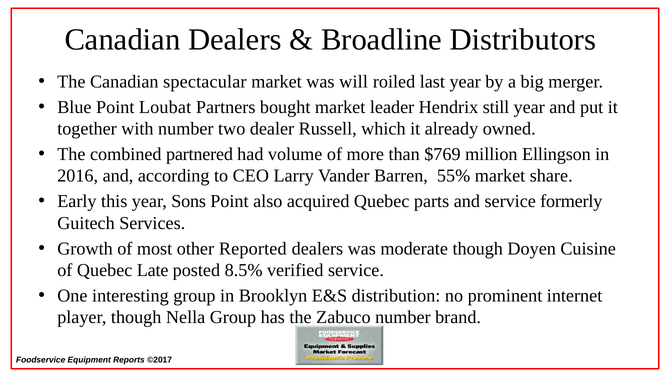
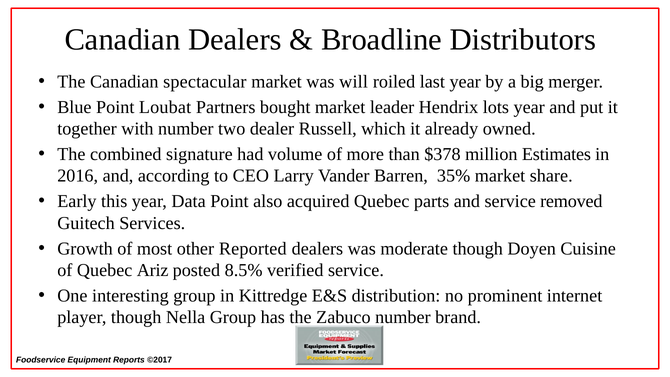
still: still -> lots (496, 107)
partnered: partnered -> signature (199, 154)
$769: $769 -> $378 (442, 154)
Ellingson: Ellingson -> Estimates (556, 154)
55%: 55% -> 35% (454, 176)
Sons: Sons -> Data (189, 201)
formerly: formerly -> removed (571, 201)
Late: Late -> Ariz (153, 270)
Brooklyn: Brooklyn -> Kittredge (273, 296)
